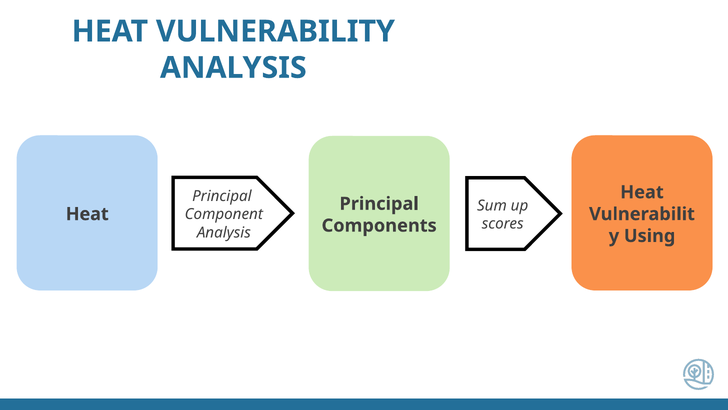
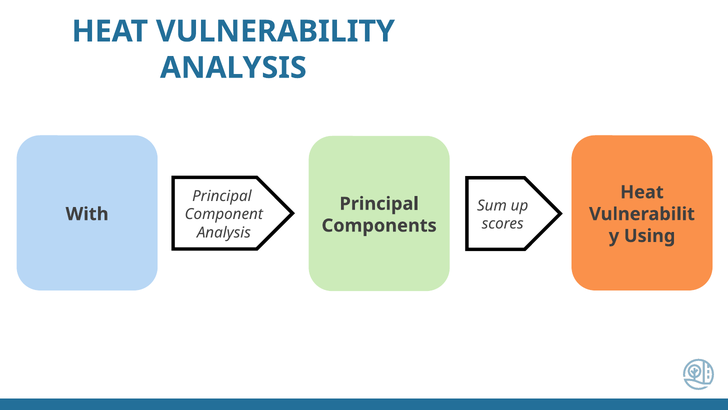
Heat: Heat -> With (87, 214)
